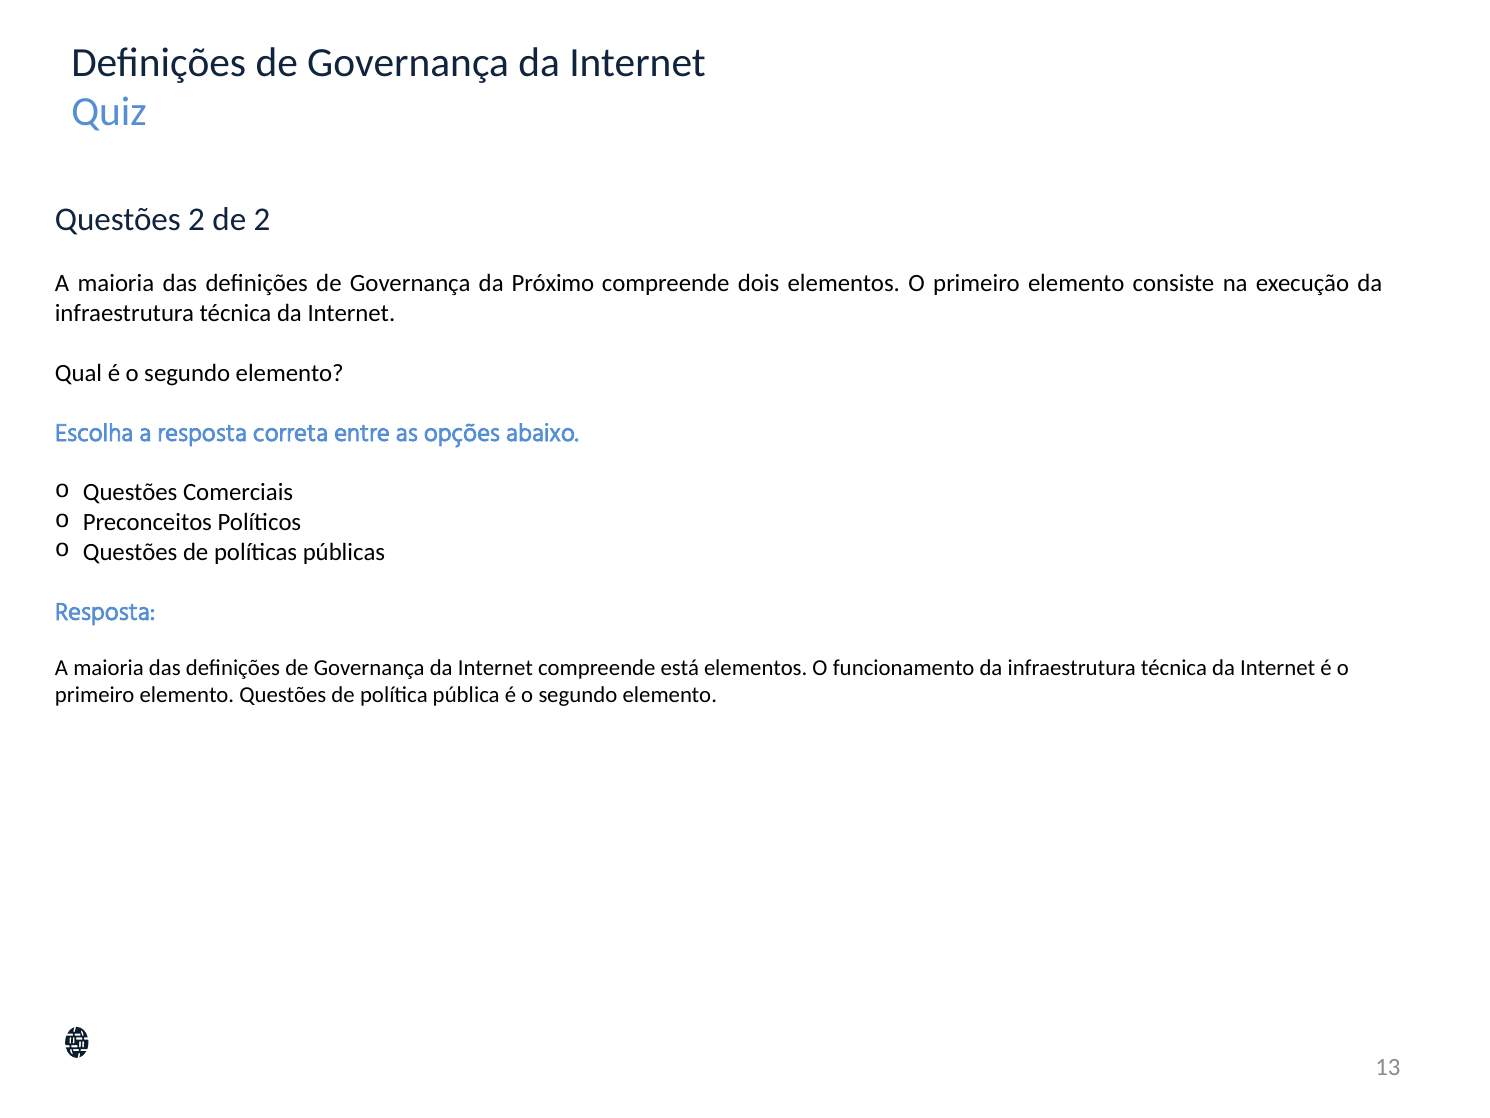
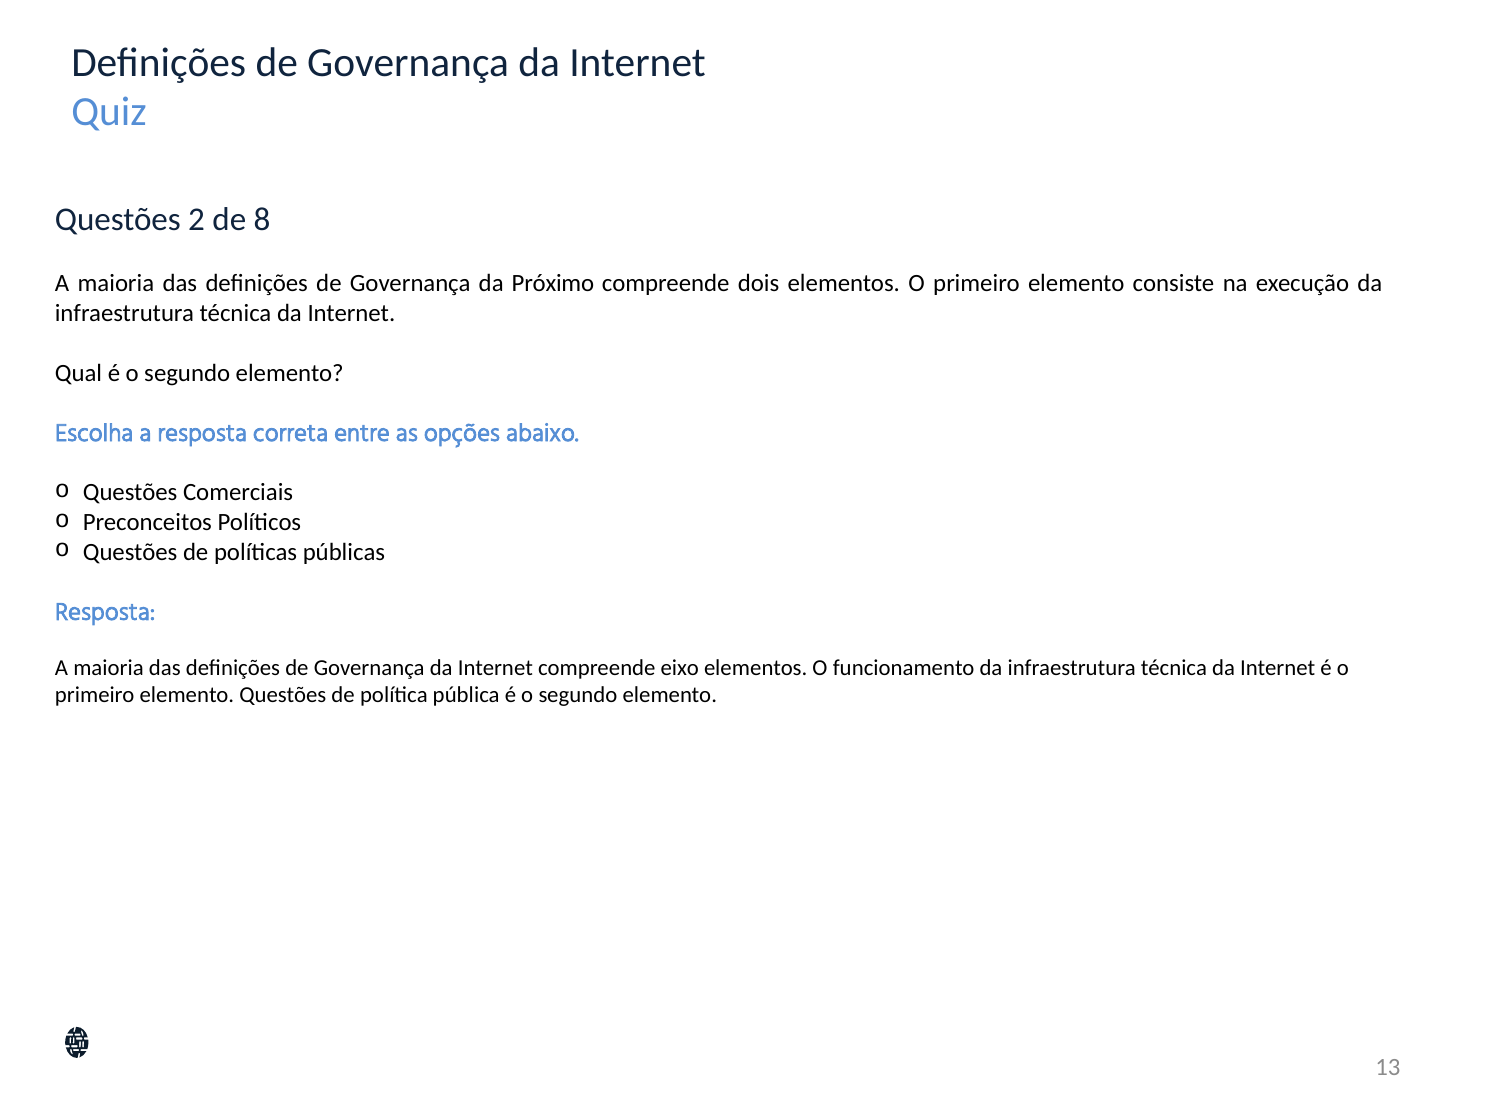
de 2: 2 -> 8 (262, 220)
está: está -> eixo (680, 667)
